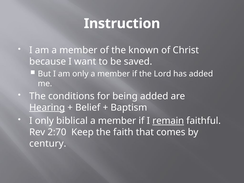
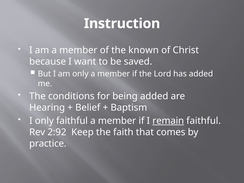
Hearing underline: present -> none (47, 107)
only biblical: biblical -> faithful (72, 121)
2:70: 2:70 -> 2:92 (57, 132)
century: century -> practice (48, 144)
